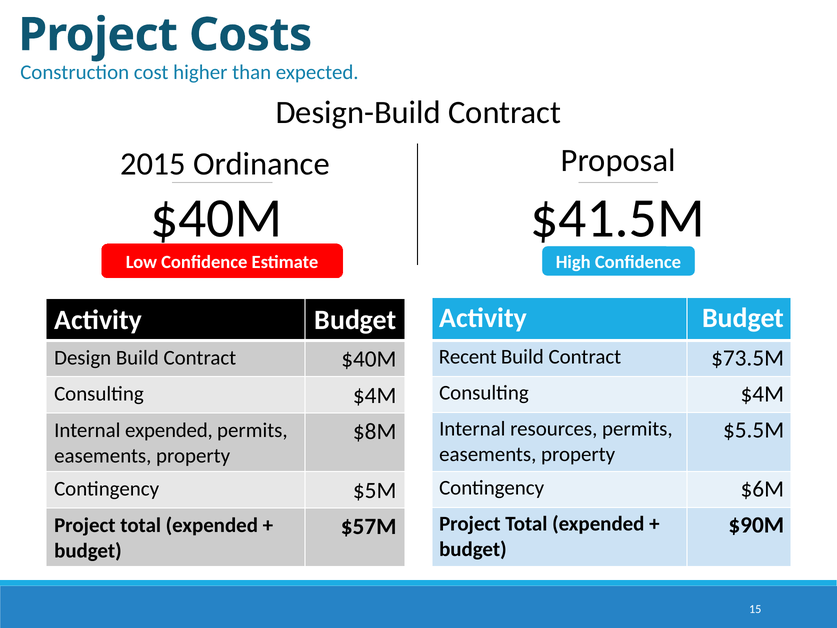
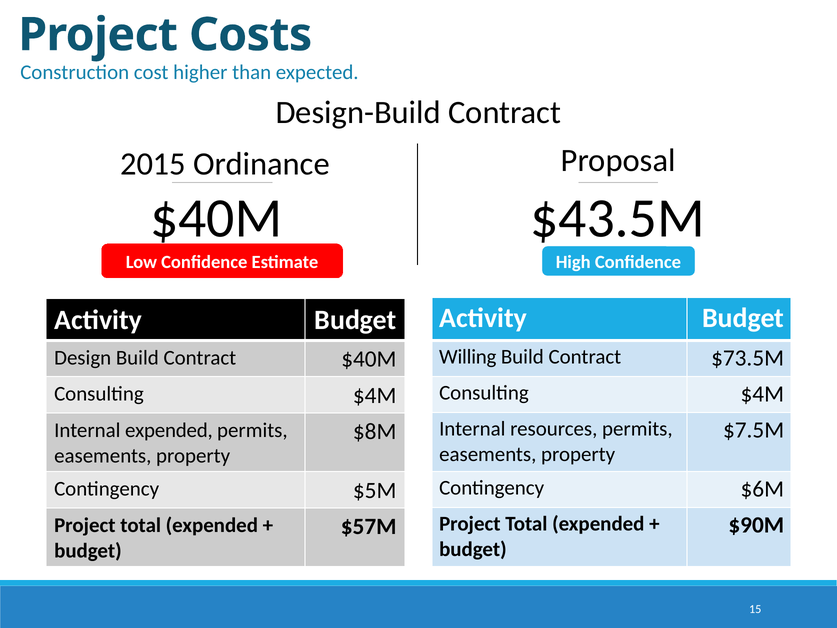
$41.5M: $41.5M -> $43.5M (617, 218)
Recent: Recent -> Willing (468, 357)
$5.5M: $5.5M -> $7.5M (754, 430)
